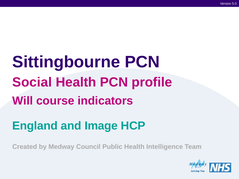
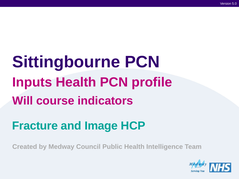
Social: Social -> Inputs (32, 82)
England: England -> Fracture (35, 126)
